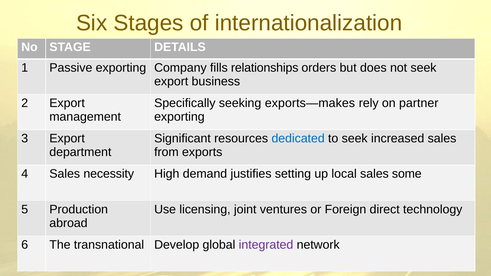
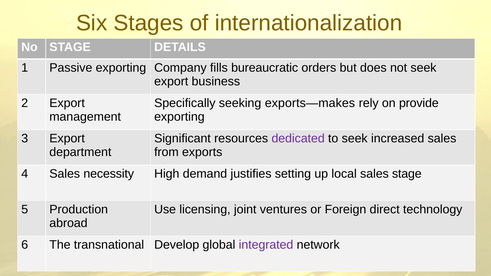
relationships: relationships -> bureaucratic (265, 68)
partner: partner -> provide (419, 103)
dedicated colour: blue -> purple (298, 139)
sales some: some -> stage (407, 174)
